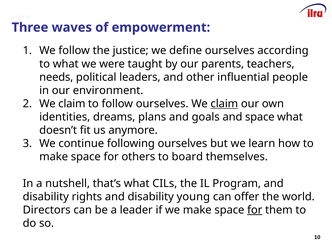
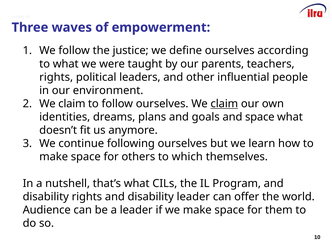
needs: needs -> rights (56, 77)
board: board -> which (187, 157)
disability young: young -> leader (193, 197)
Directors: Directors -> Audience (47, 210)
for underline: present -> none (255, 210)
